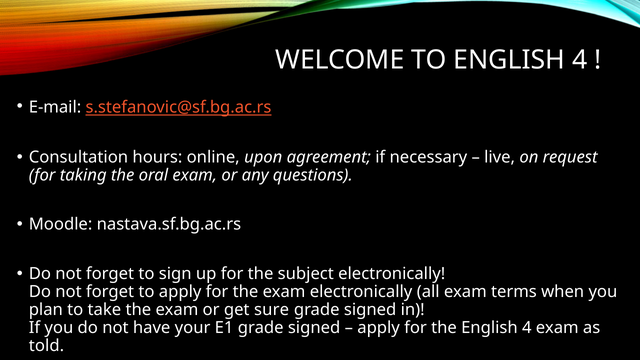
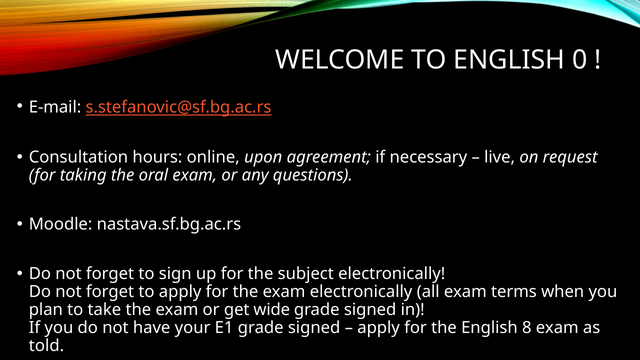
TO ENGLISH 4: 4 -> 0 (580, 60)
sure: sure -> wide (272, 310)
the English 4: 4 -> 8 (527, 328)
